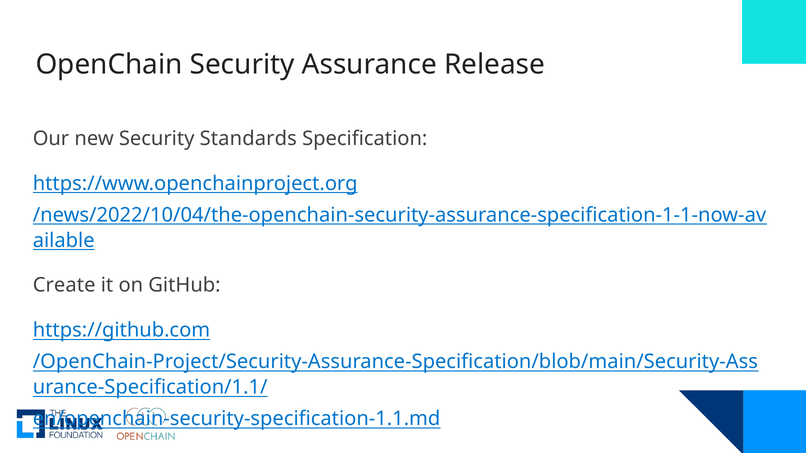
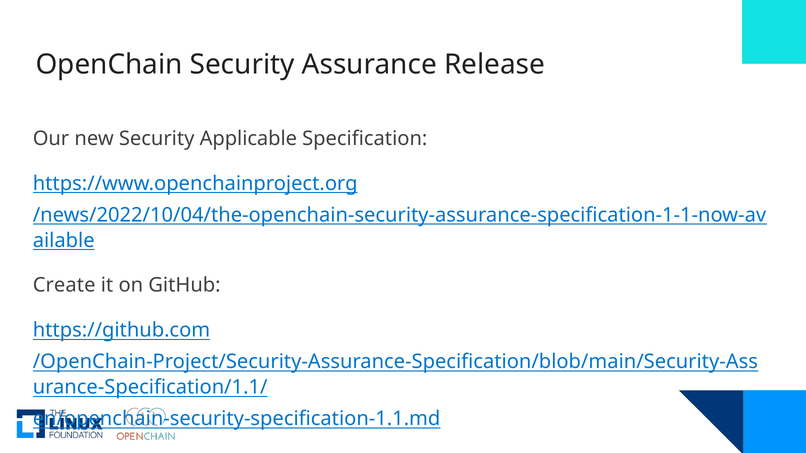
Standards: Standards -> Applicable (248, 139)
